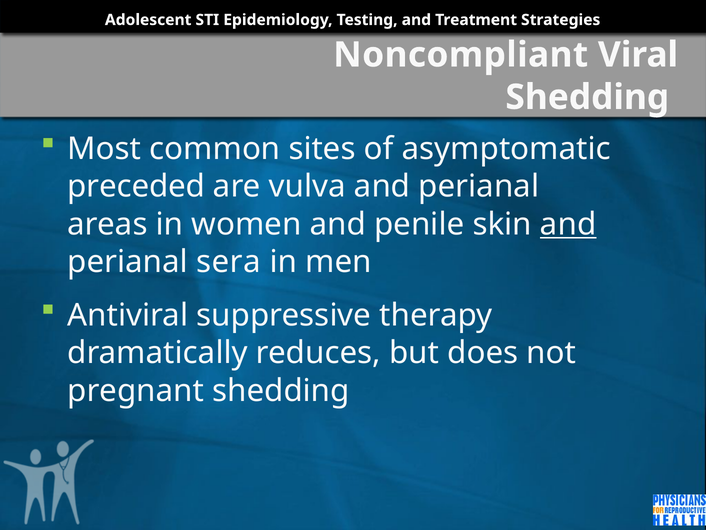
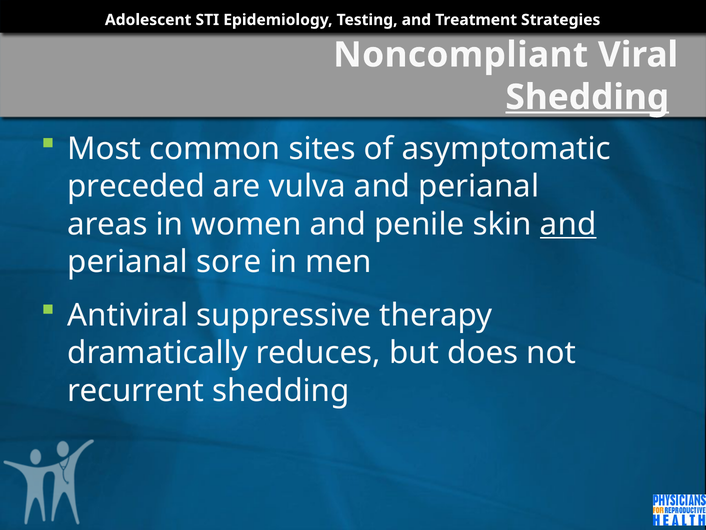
Shedding underline: none -> present (587, 97)
sera: sera -> sore (229, 262)
pregnant: pregnant -> recurrent (136, 390)
